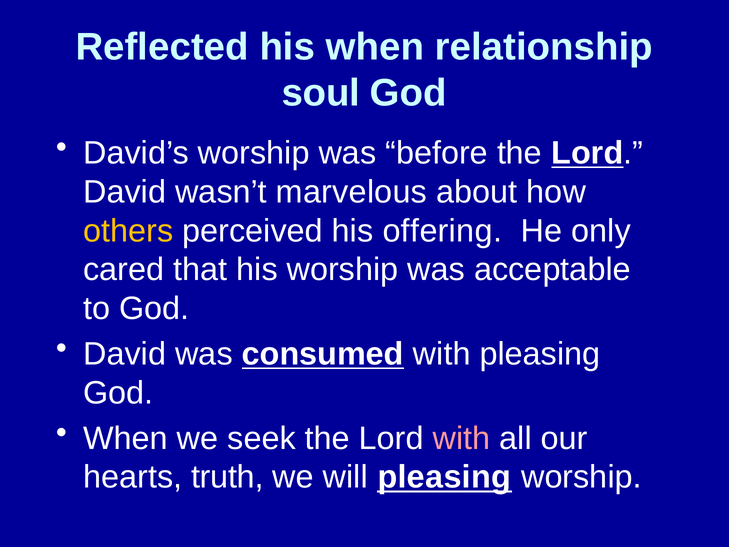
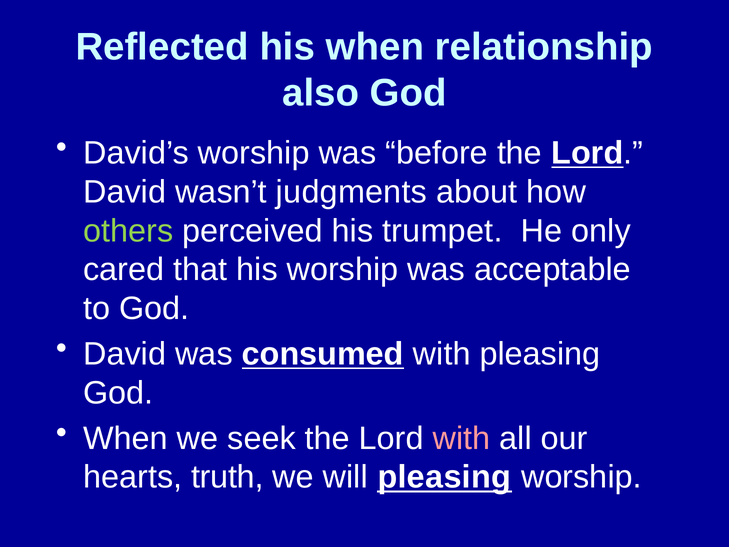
soul: soul -> also (321, 93)
marvelous: marvelous -> judgments (352, 192)
others colour: yellow -> light green (128, 231)
offering: offering -> trumpet (442, 231)
